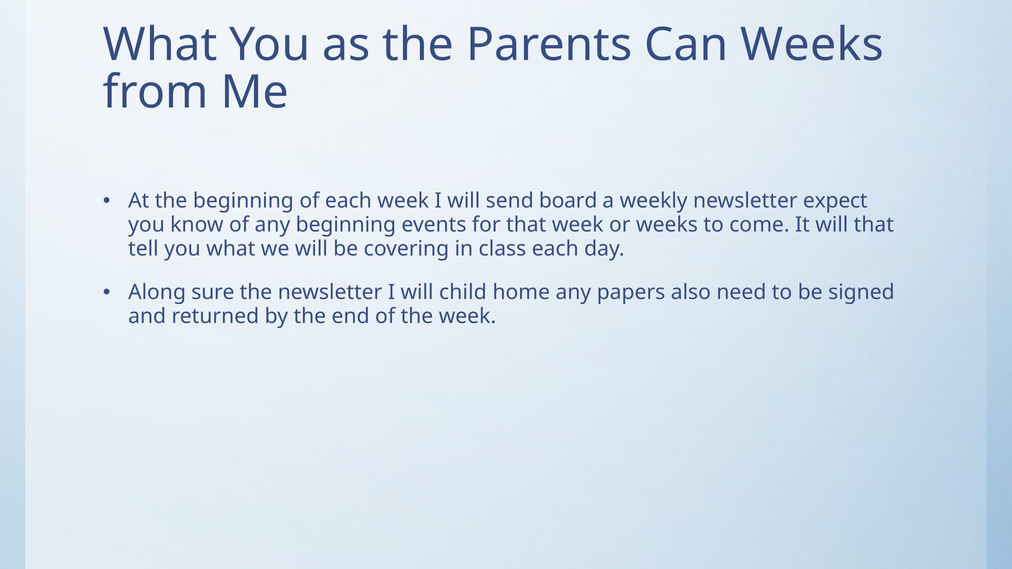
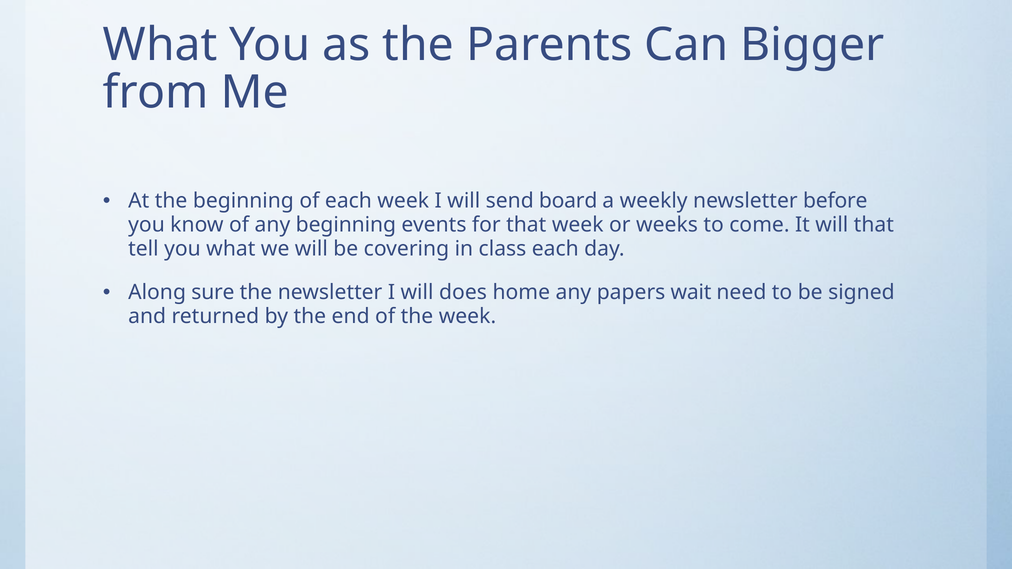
Can Weeks: Weeks -> Bigger (812, 45)
expect: expect -> before (835, 201)
child: child -> does (463, 293)
also: also -> wait (691, 293)
